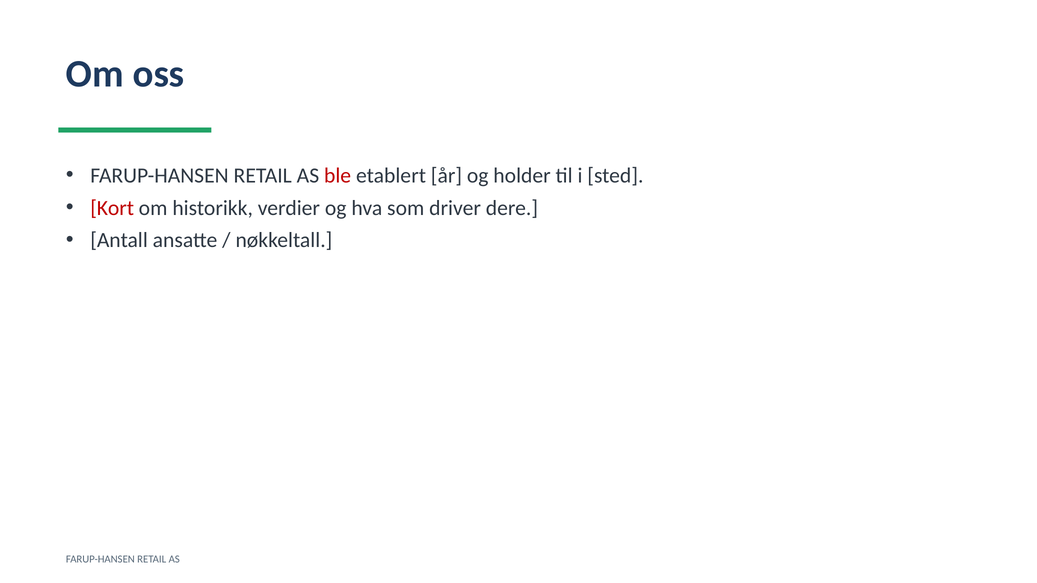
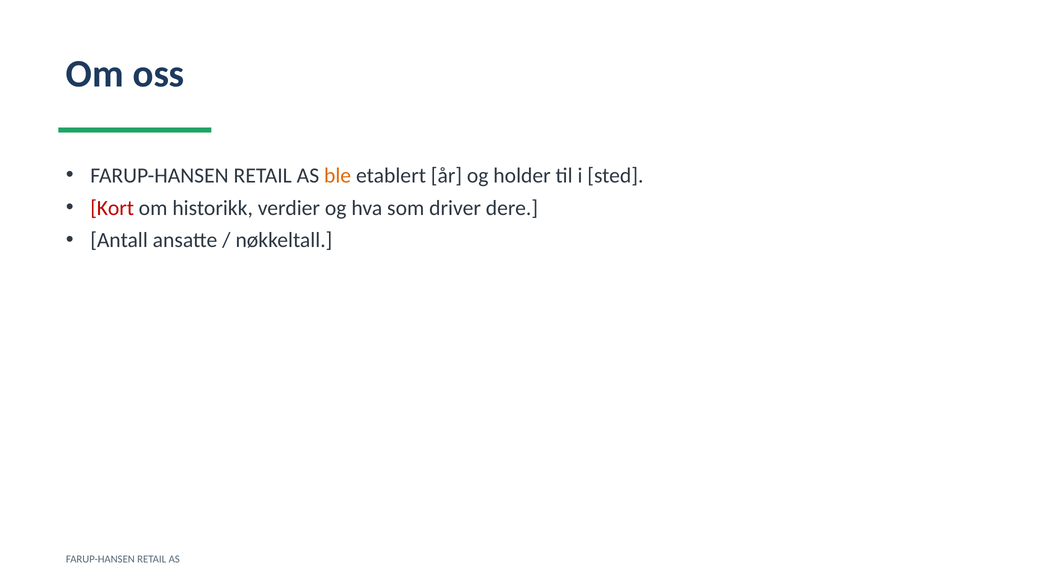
ble colour: red -> orange (338, 176)
